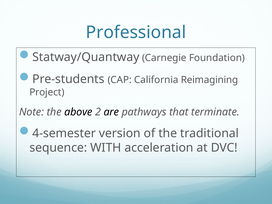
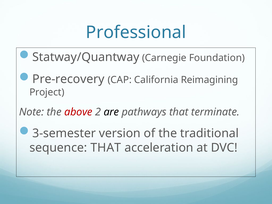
Pre-students: Pre-students -> Pre-recovery (68, 79)
above colour: black -> red (78, 112)
4-semester: 4-semester -> 3-semester (64, 133)
sequence WITH: WITH -> THAT (106, 148)
